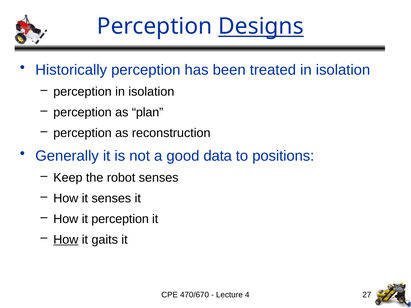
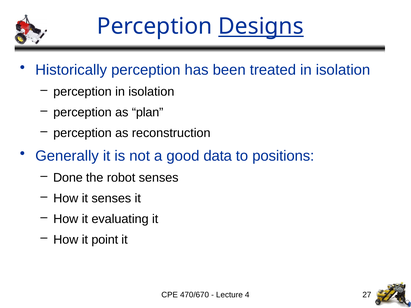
Keep: Keep -> Done (68, 178)
it perception: perception -> evaluating (120, 219)
How underline: present -> none (66, 240)
gaits: gaits -> point (105, 240)
